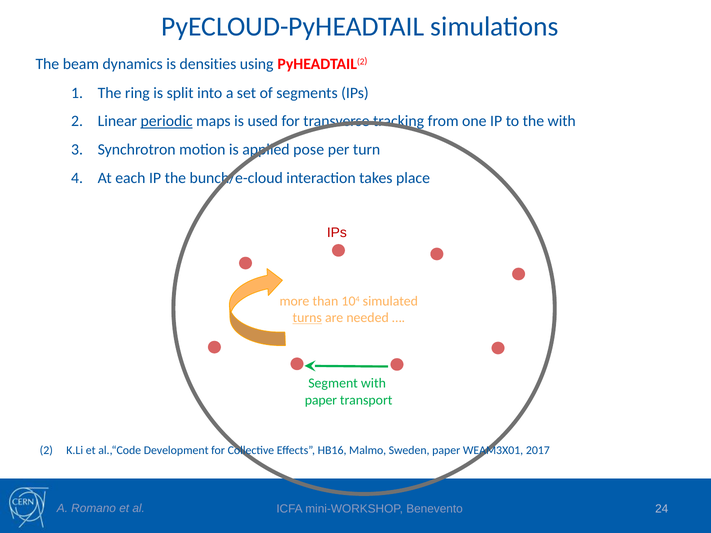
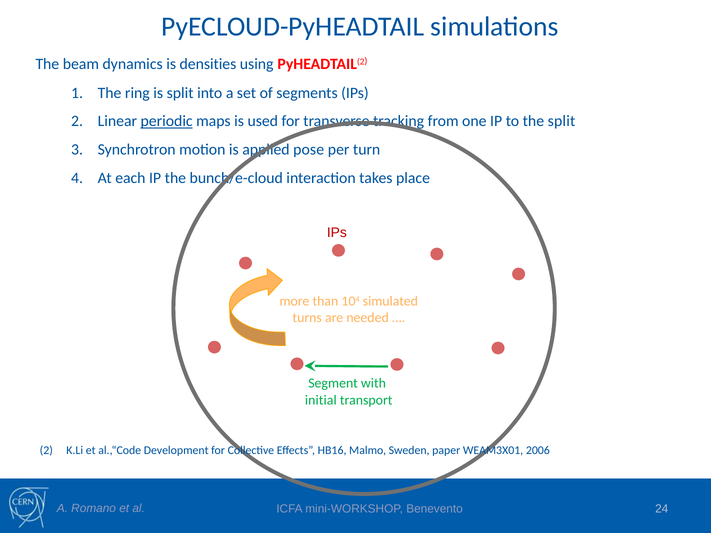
the with: with -> split (562, 121)
turns underline: present -> none (307, 318)
paper: paper -> initial (321, 400)
2017: 2017 -> 2006 (538, 450)
